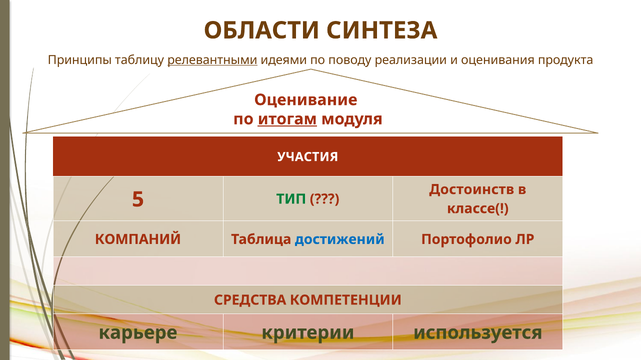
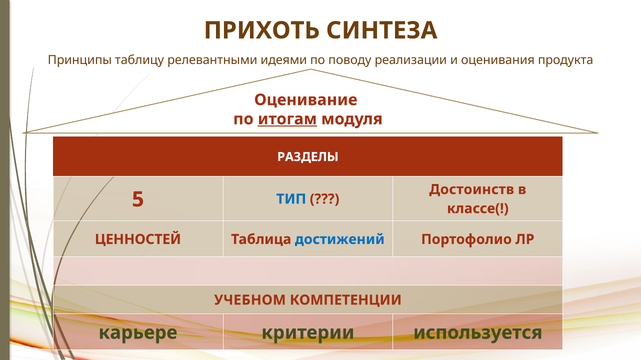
ОБЛАСТИ: ОБЛАСТИ -> ПРИХОТЬ (262, 31)
релевантными underline: present -> none (212, 60)
УЧАСТИЯ: УЧАСТИЯ -> РАЗДЕЛЫ (308, 157)
ТИП colour: green -> blue (291, 199)
КОМПАНИЙ: КОМПАНИЙ -> ЦЕННОСТЕЙ (138, 240)
СРЕДСТВА: СРЕДСТВА -> УЧЕБНОМ (250, 301)
